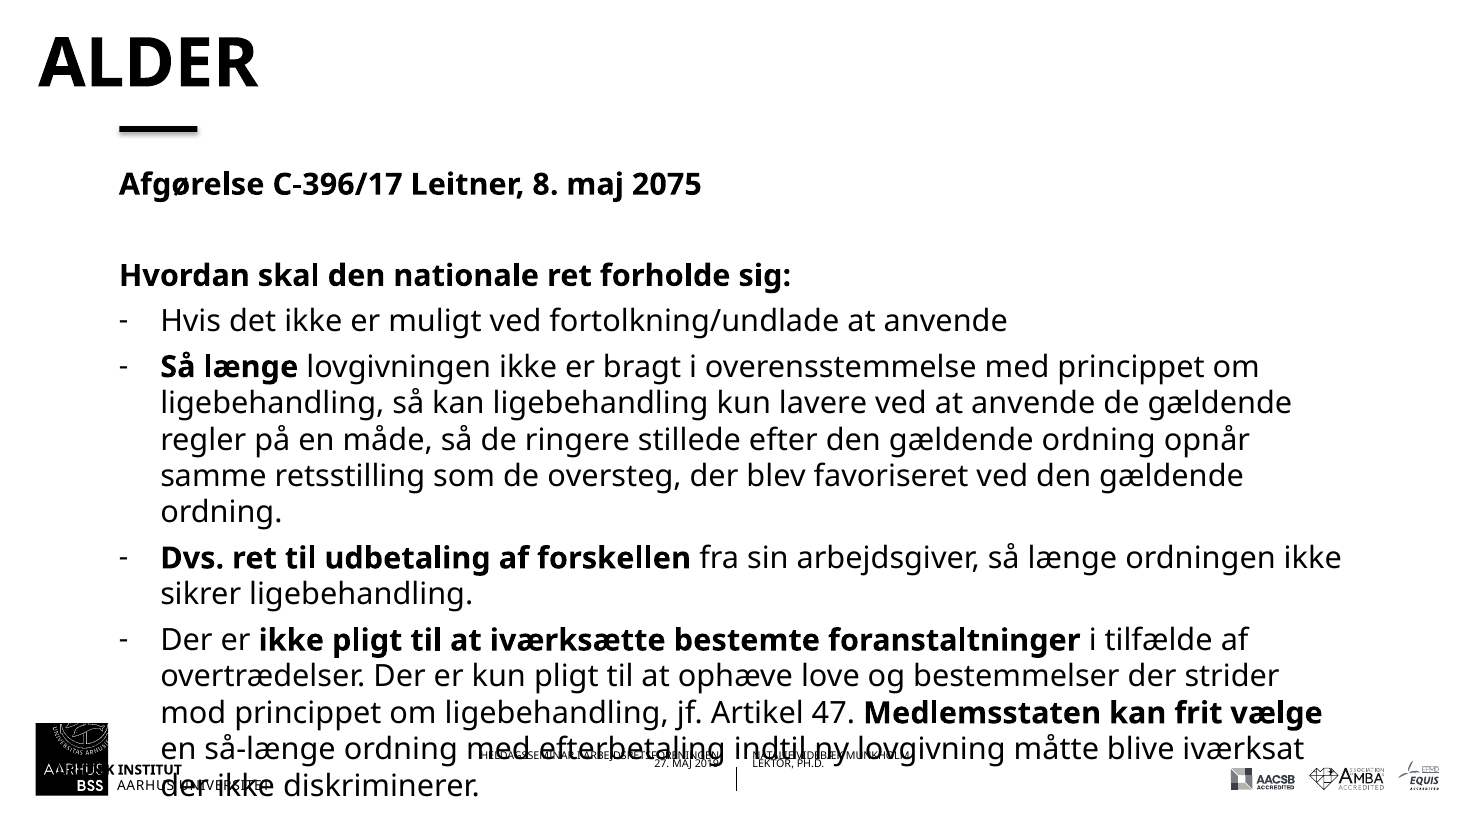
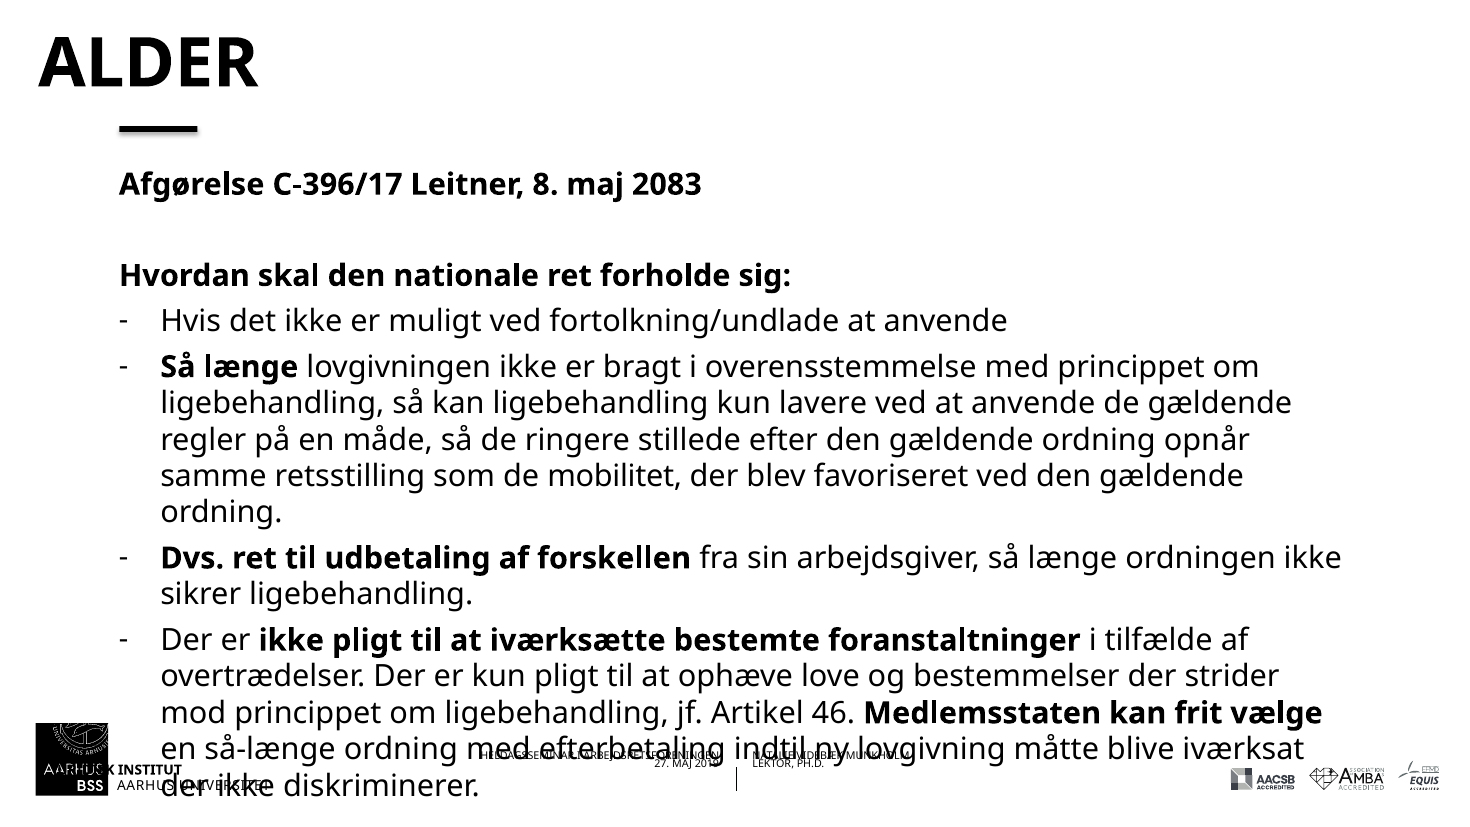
2075: 2075 -> 2083 (667, 185)
oversteg: oversteg -> mobilitet (615, 476)
47: 47 -> 46 (833, 713)
